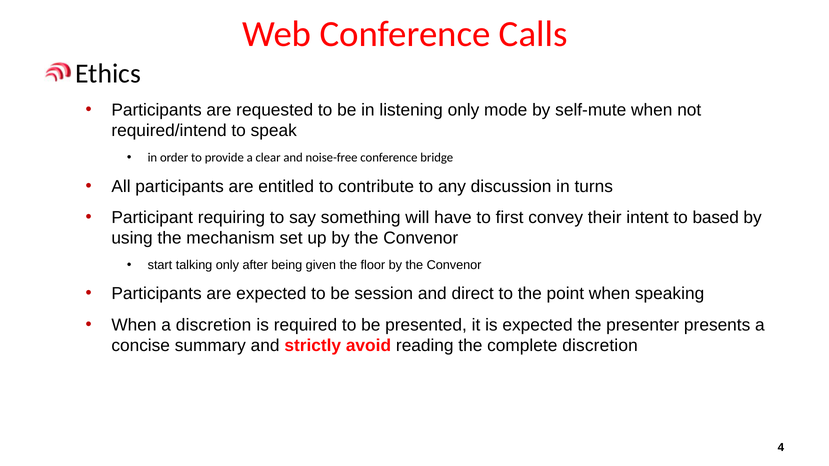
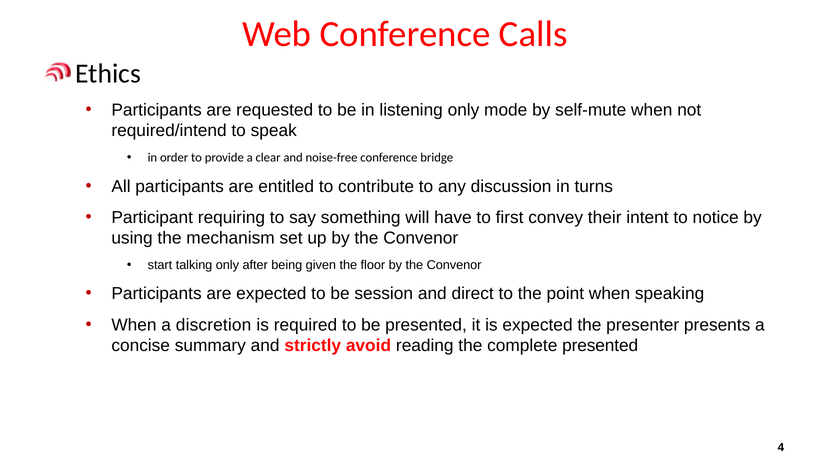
based: based -> notice (716, 218)
complete discretion: discretion -> presented (600, 346)
